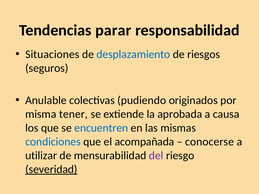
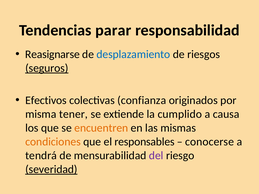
Situaciones: Situaciones -> Reasignarse (52, 54)
seguros underline: none -> present (47, 68)
Anulable: Anulable -> Efectivos (46, 100)
pudiendo: pudiendo -> confianza (142, 100)
aprobada: aprobada -> cumplido (180, 114)
encuentren colour: blue -> orange (101, 128)
condiciones colour: blue -> orange (53, 142)
acompañada: acompañada -> responsables (145, 142)
utilizar: utilizar -> tendrá (41, 156)
